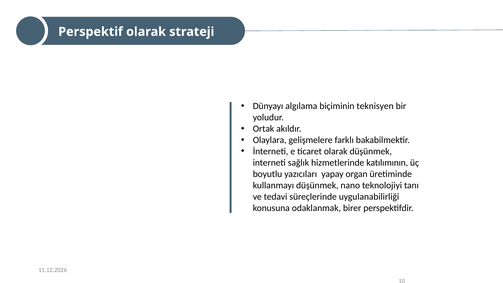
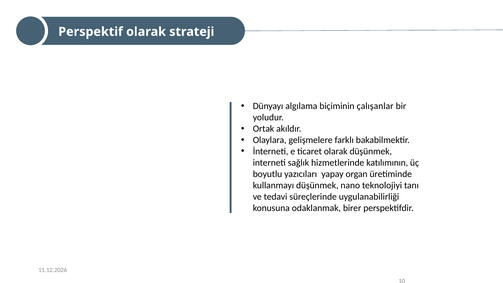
teknisyen: teknisyen -> çalışanlar (375, 106)
